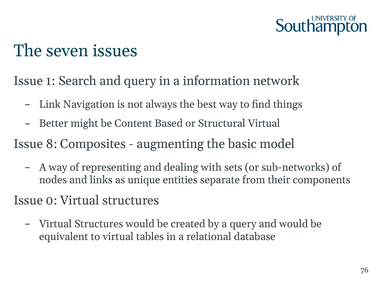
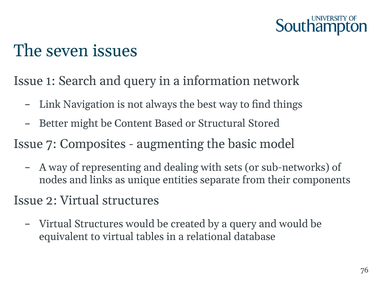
Structural Virtual: Virtual -> Stored (264, 124)
8: 8 -> 7 (51, 144)
0: 0 -> 2 (52, 201)
